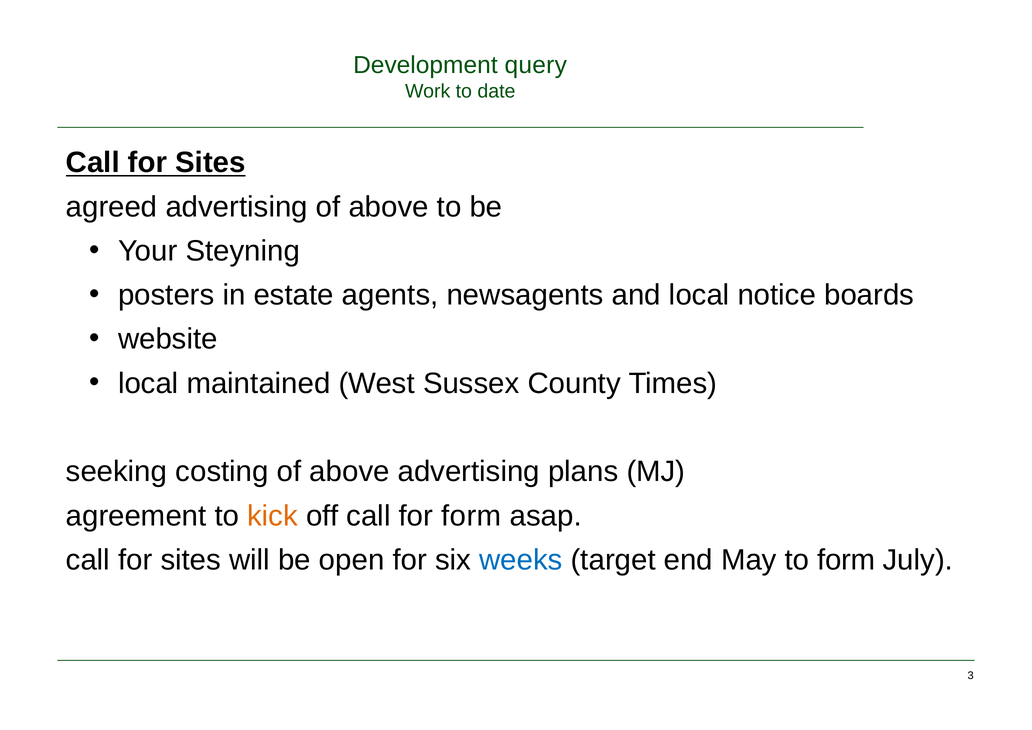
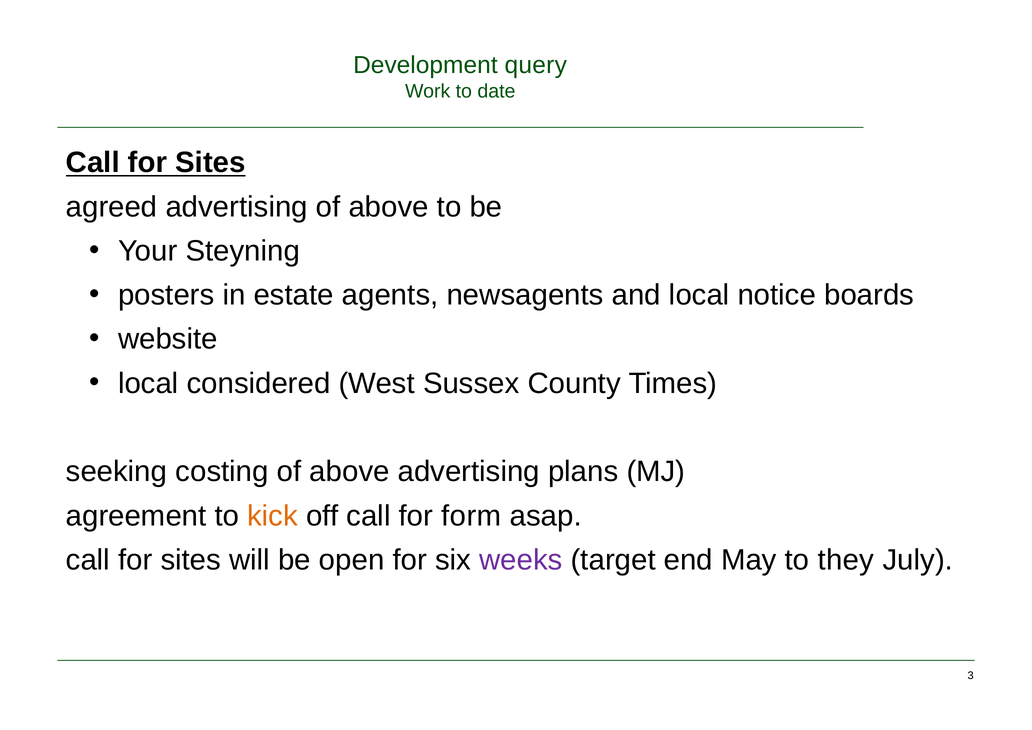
maintained: maintained -> considered (259, 383)
weeks colour: blue -> purple (521, 560)
to form: form -> they (846, 560)
